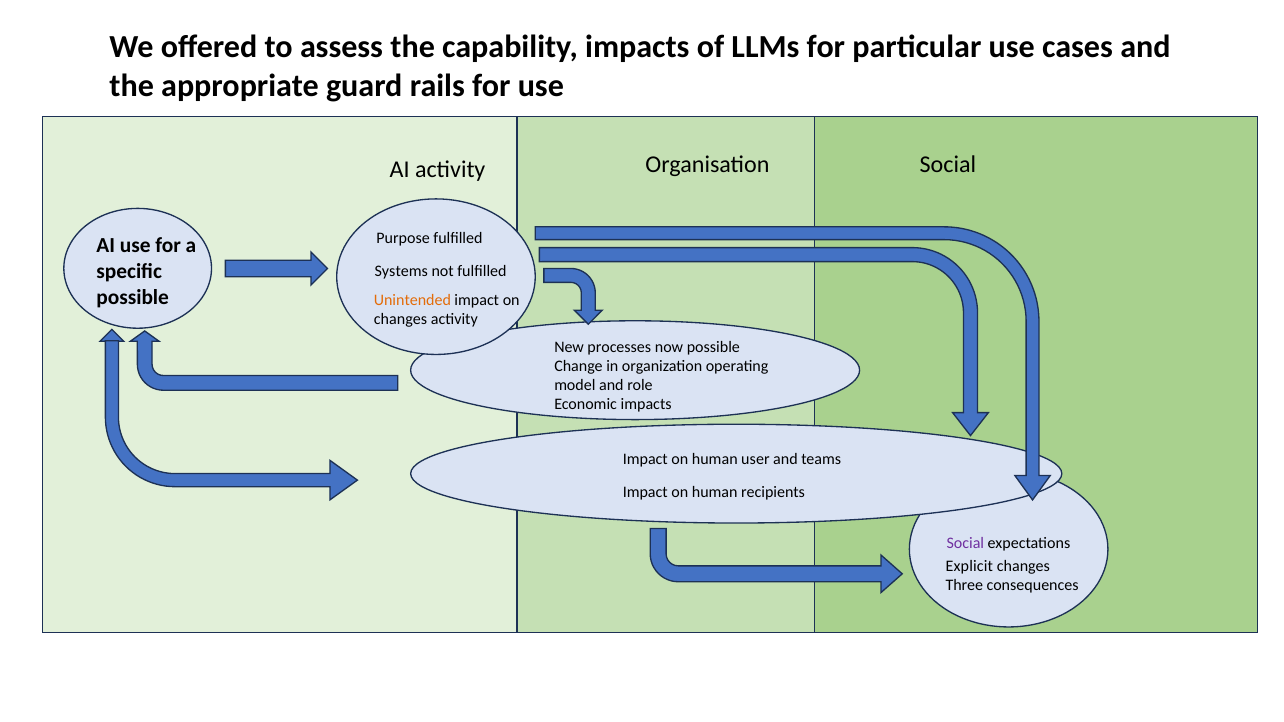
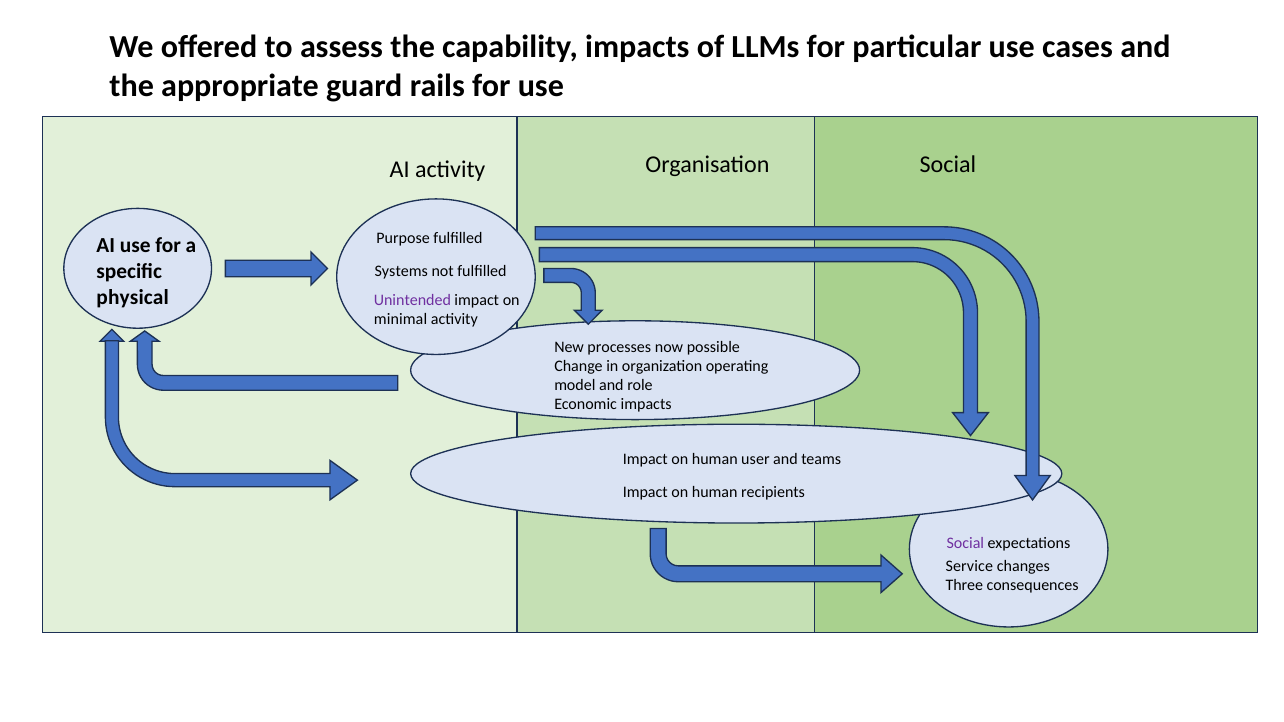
possible: possible -> physical (133, 297)
Unintended colour: orange -> purple (412, 301)
changes: changes -> minimal (401, 320)
Explicit: Explicit -> Service (969, 566)
